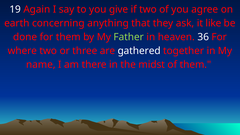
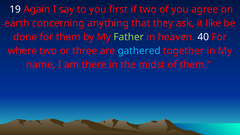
give: give -> first (119, 9)
36: 36 -> 40 (203, 37)
gathered colour: white -> light blue (139, 51)
